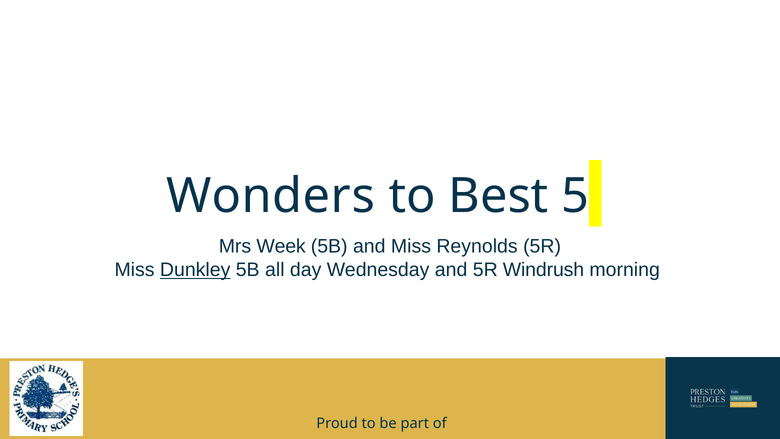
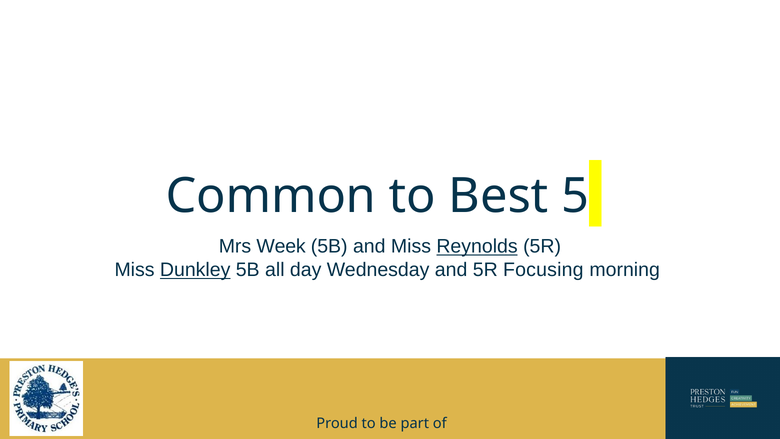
Wonders: Wonders -> Common (271, 196)
Reynolds underline: none -> present (477, 246)
Windrush: Windrush -> Focusing (543, 270)
